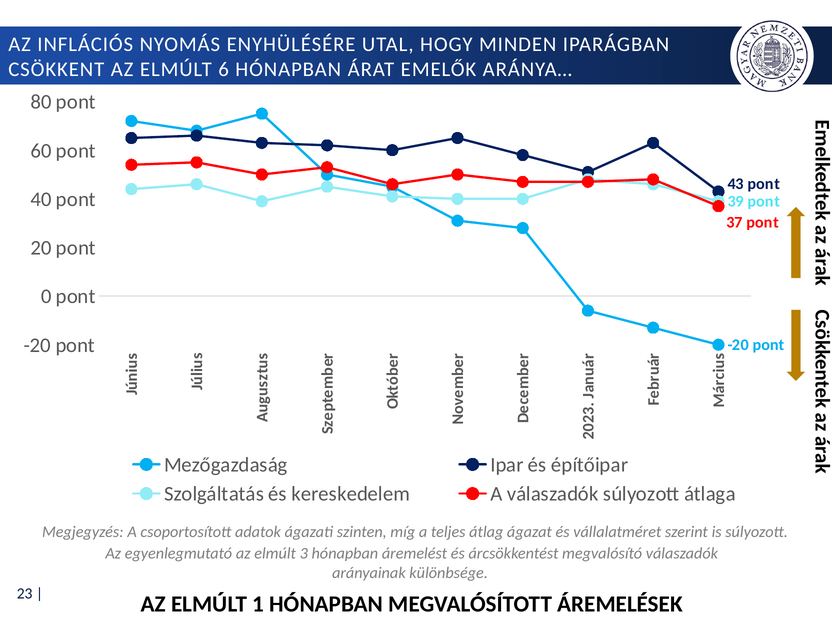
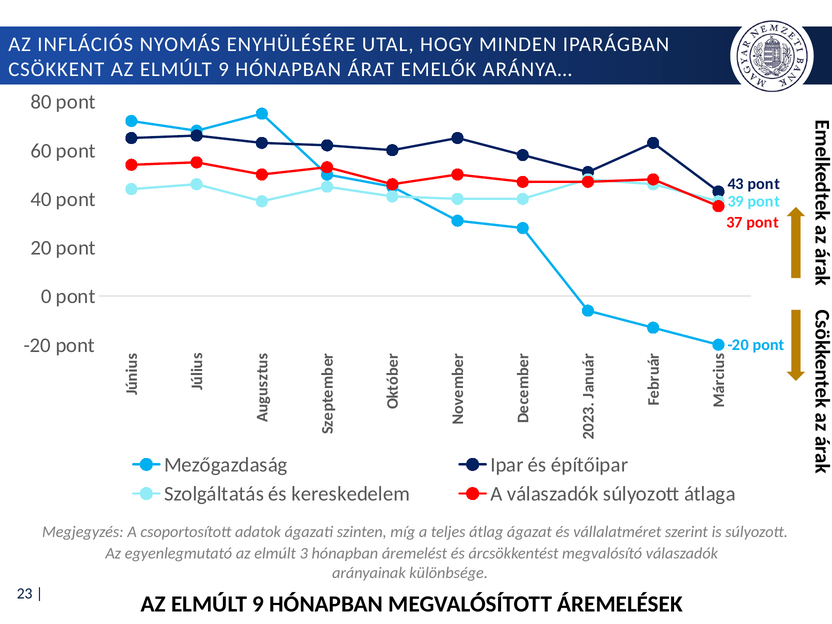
CSÖKKENT AZ ELMÚLT 6: 6 -> 9 (224, 69)
1: 1 -> 9 (258, 604)
